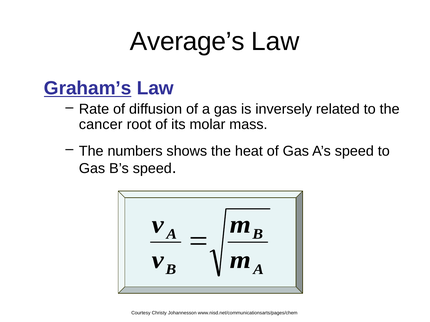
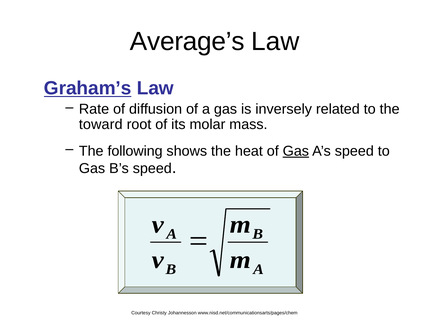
cancer: cancer -> toward (101, 125)
numbers: numbers -> following (135, 151)
Gas underline: none -> present (296, 151)
